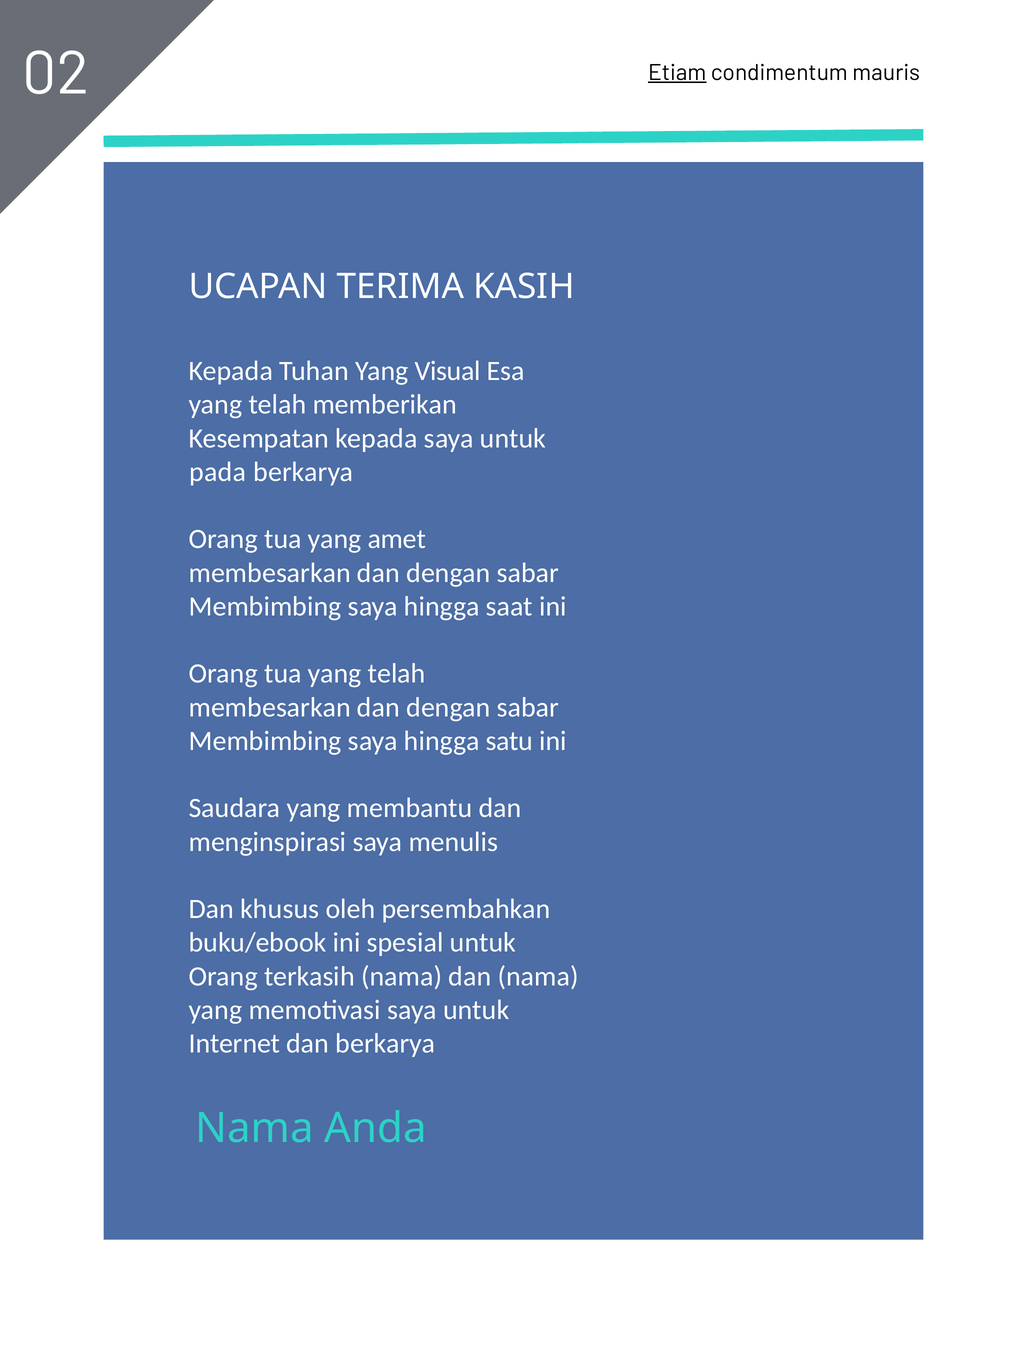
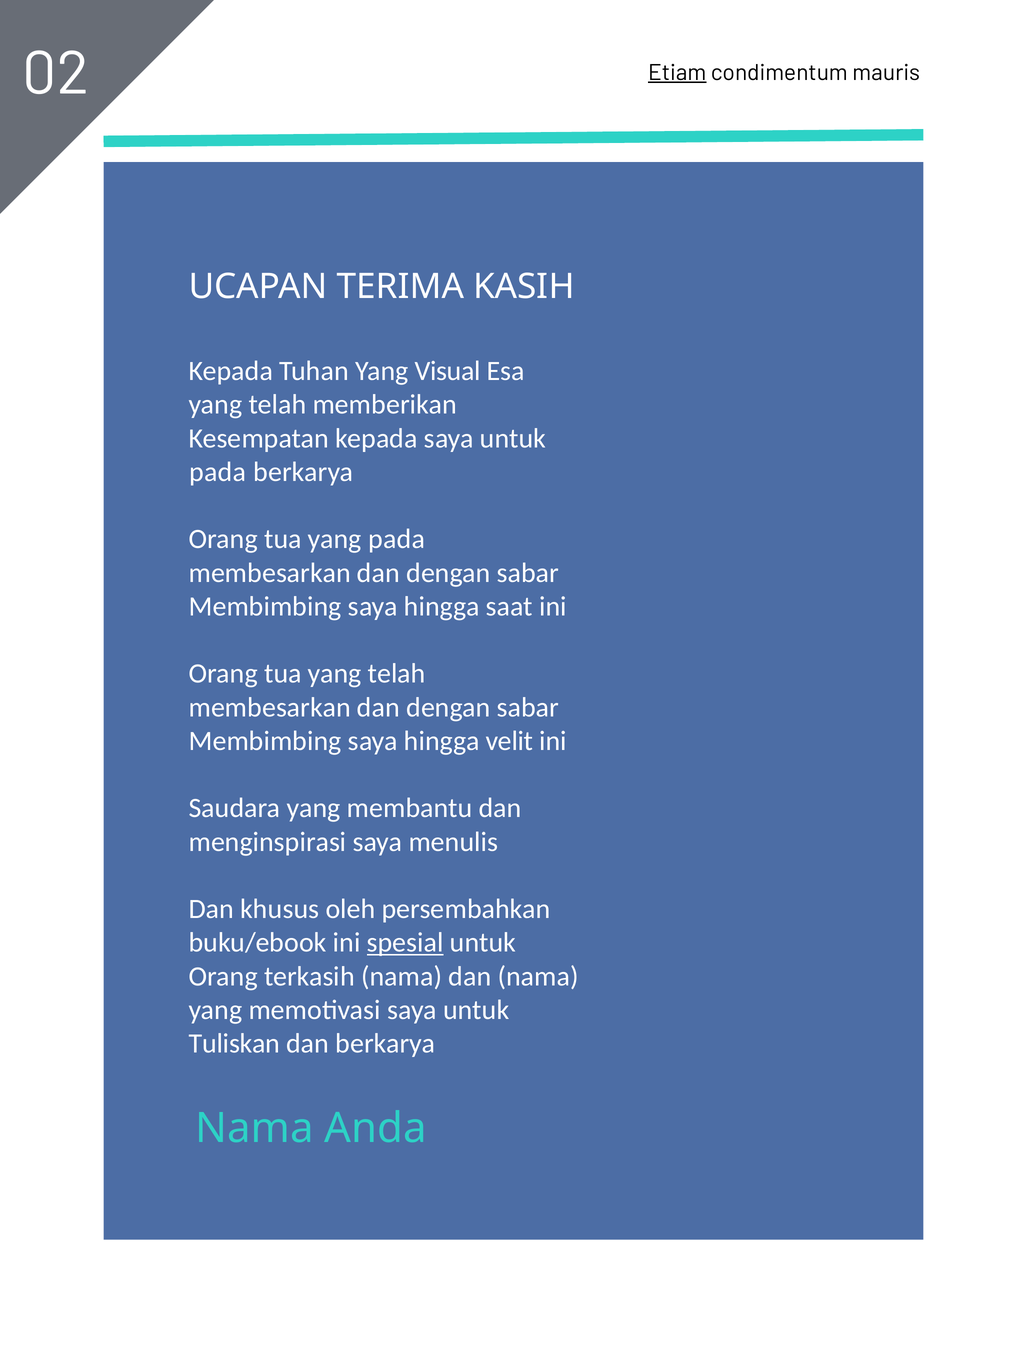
yang amet: amet -> pada (397, 539)
satu: satu -> velit (509, 741)
spesial underline: none -> present (405, 943)
Internet: Internet -> Tuliskan (234, 1044)
